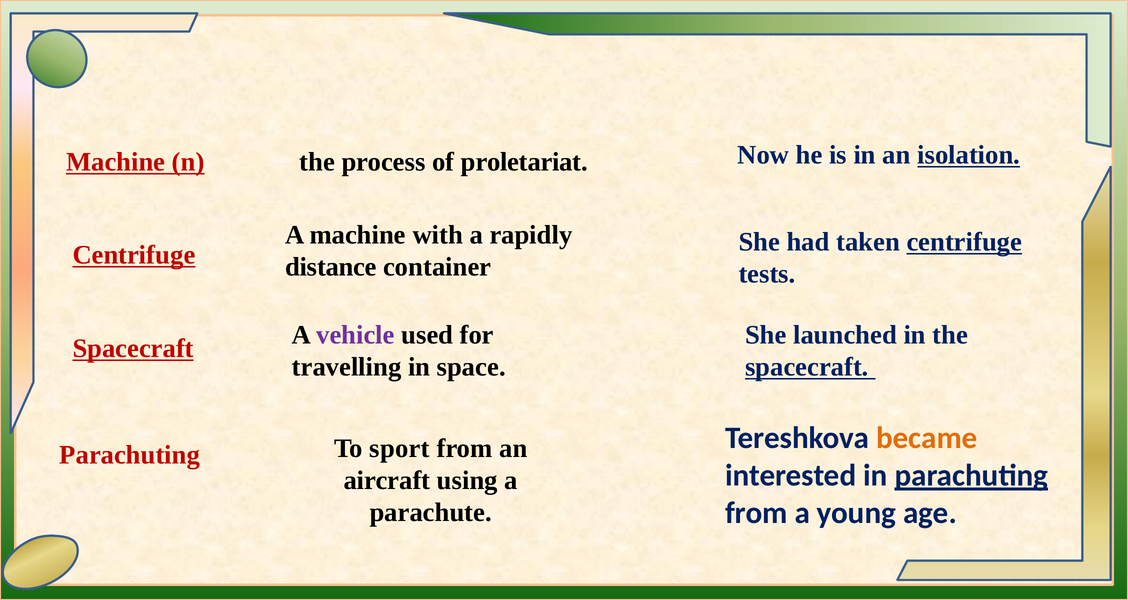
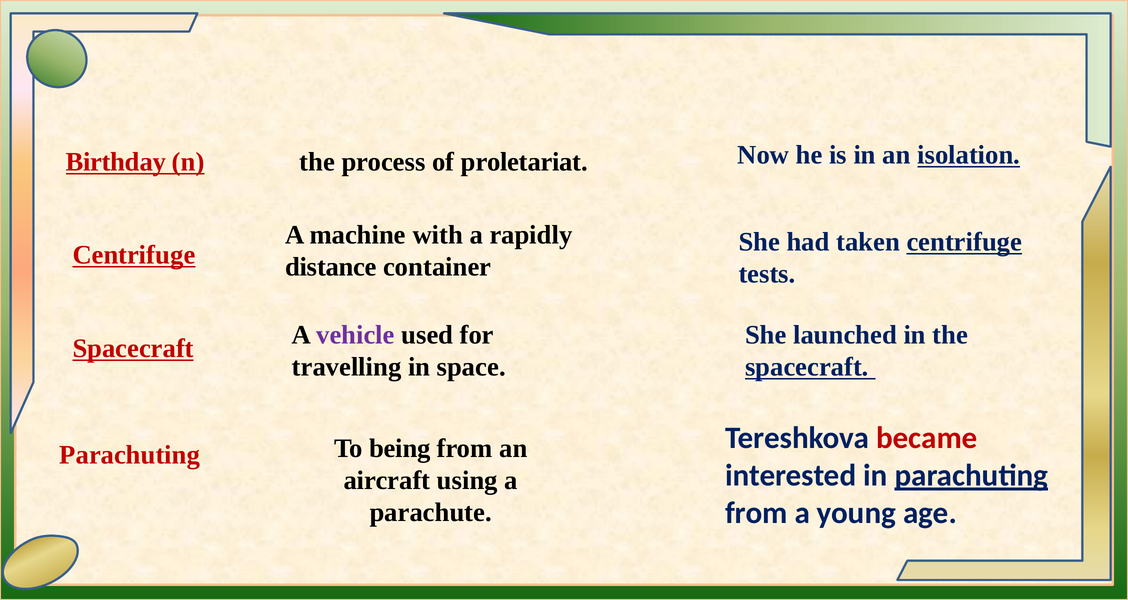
Machine: Machine -> Birthday (116, 162)
became colour: orange -> red (927, 438)
sport: sport -> being (400, 448)
